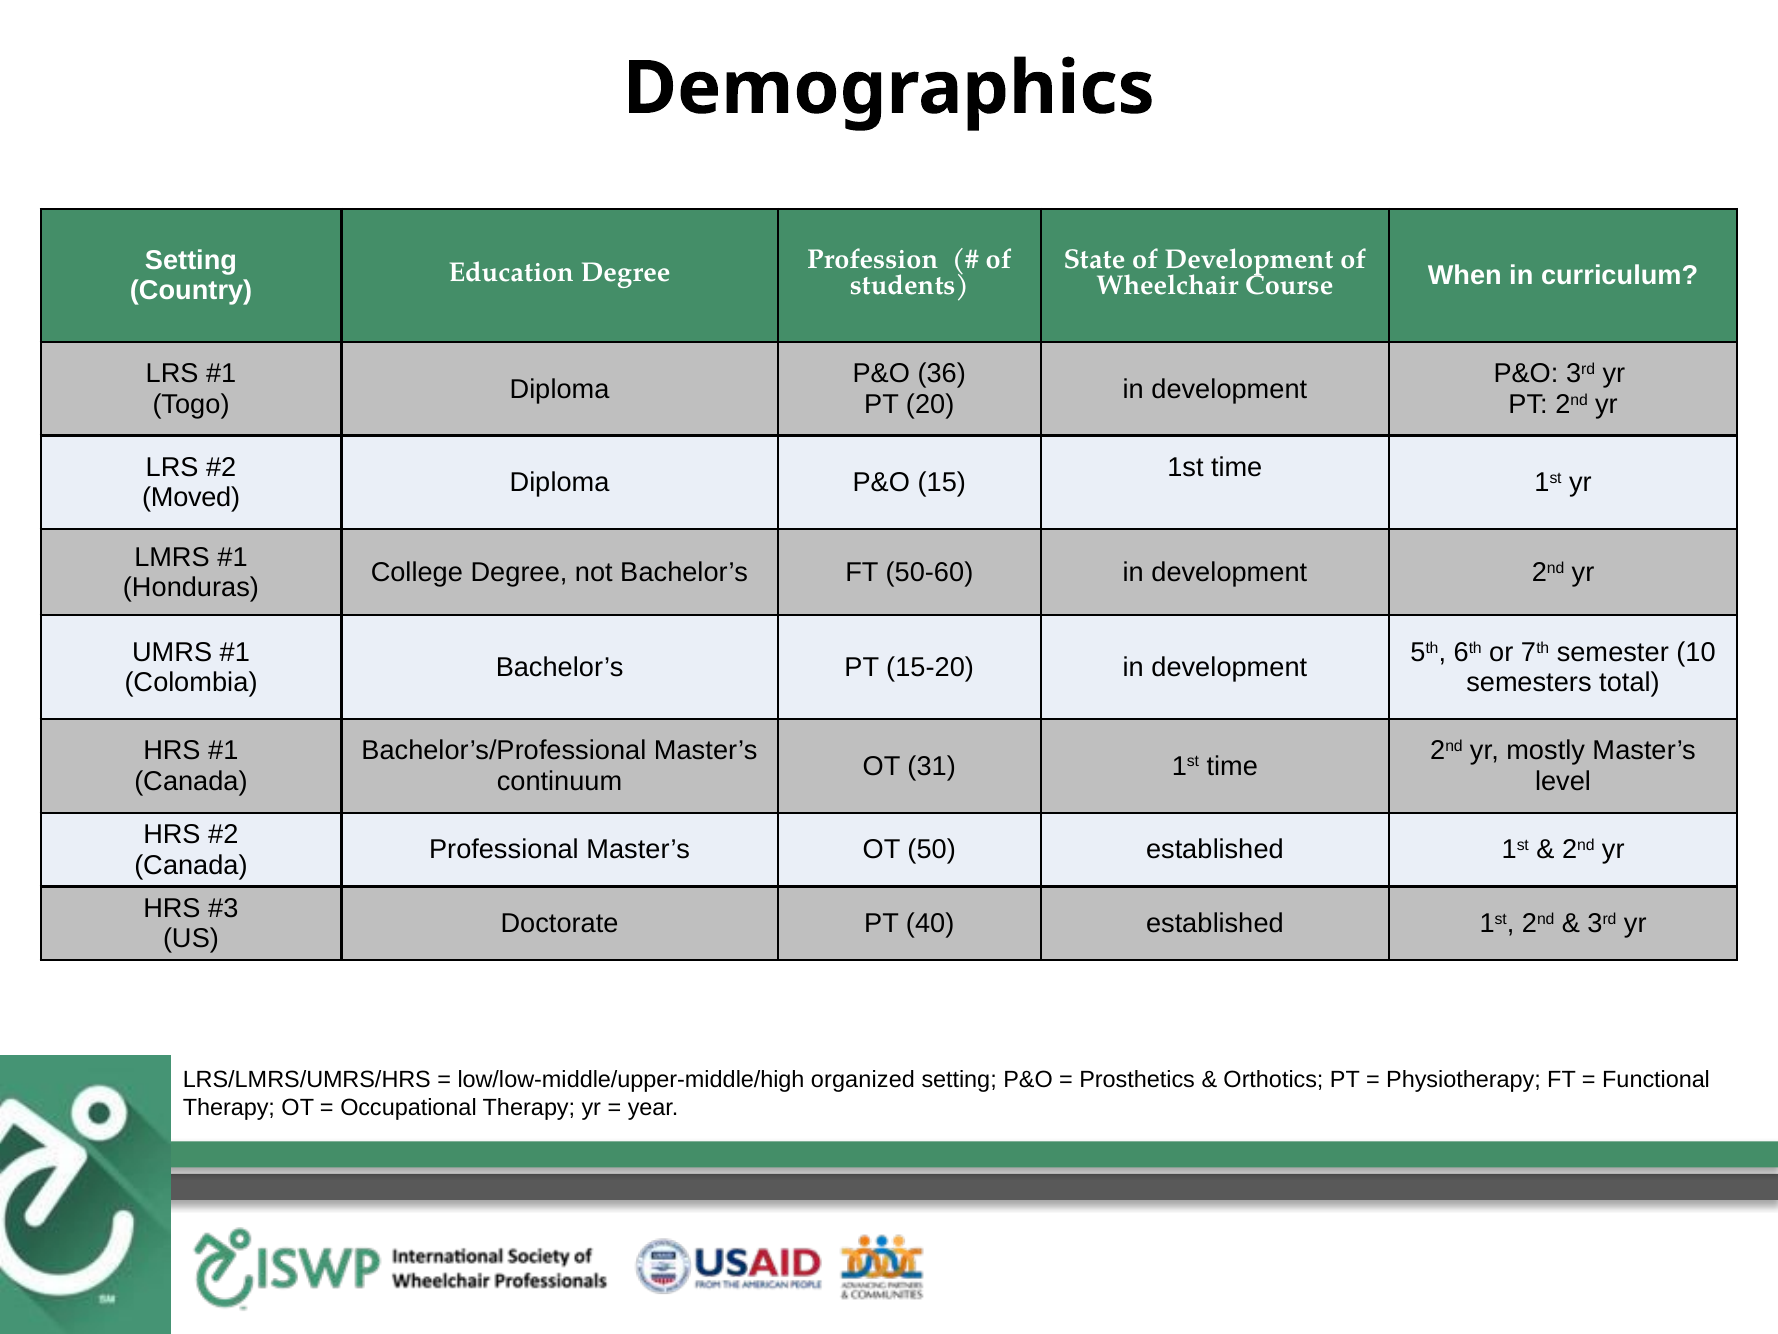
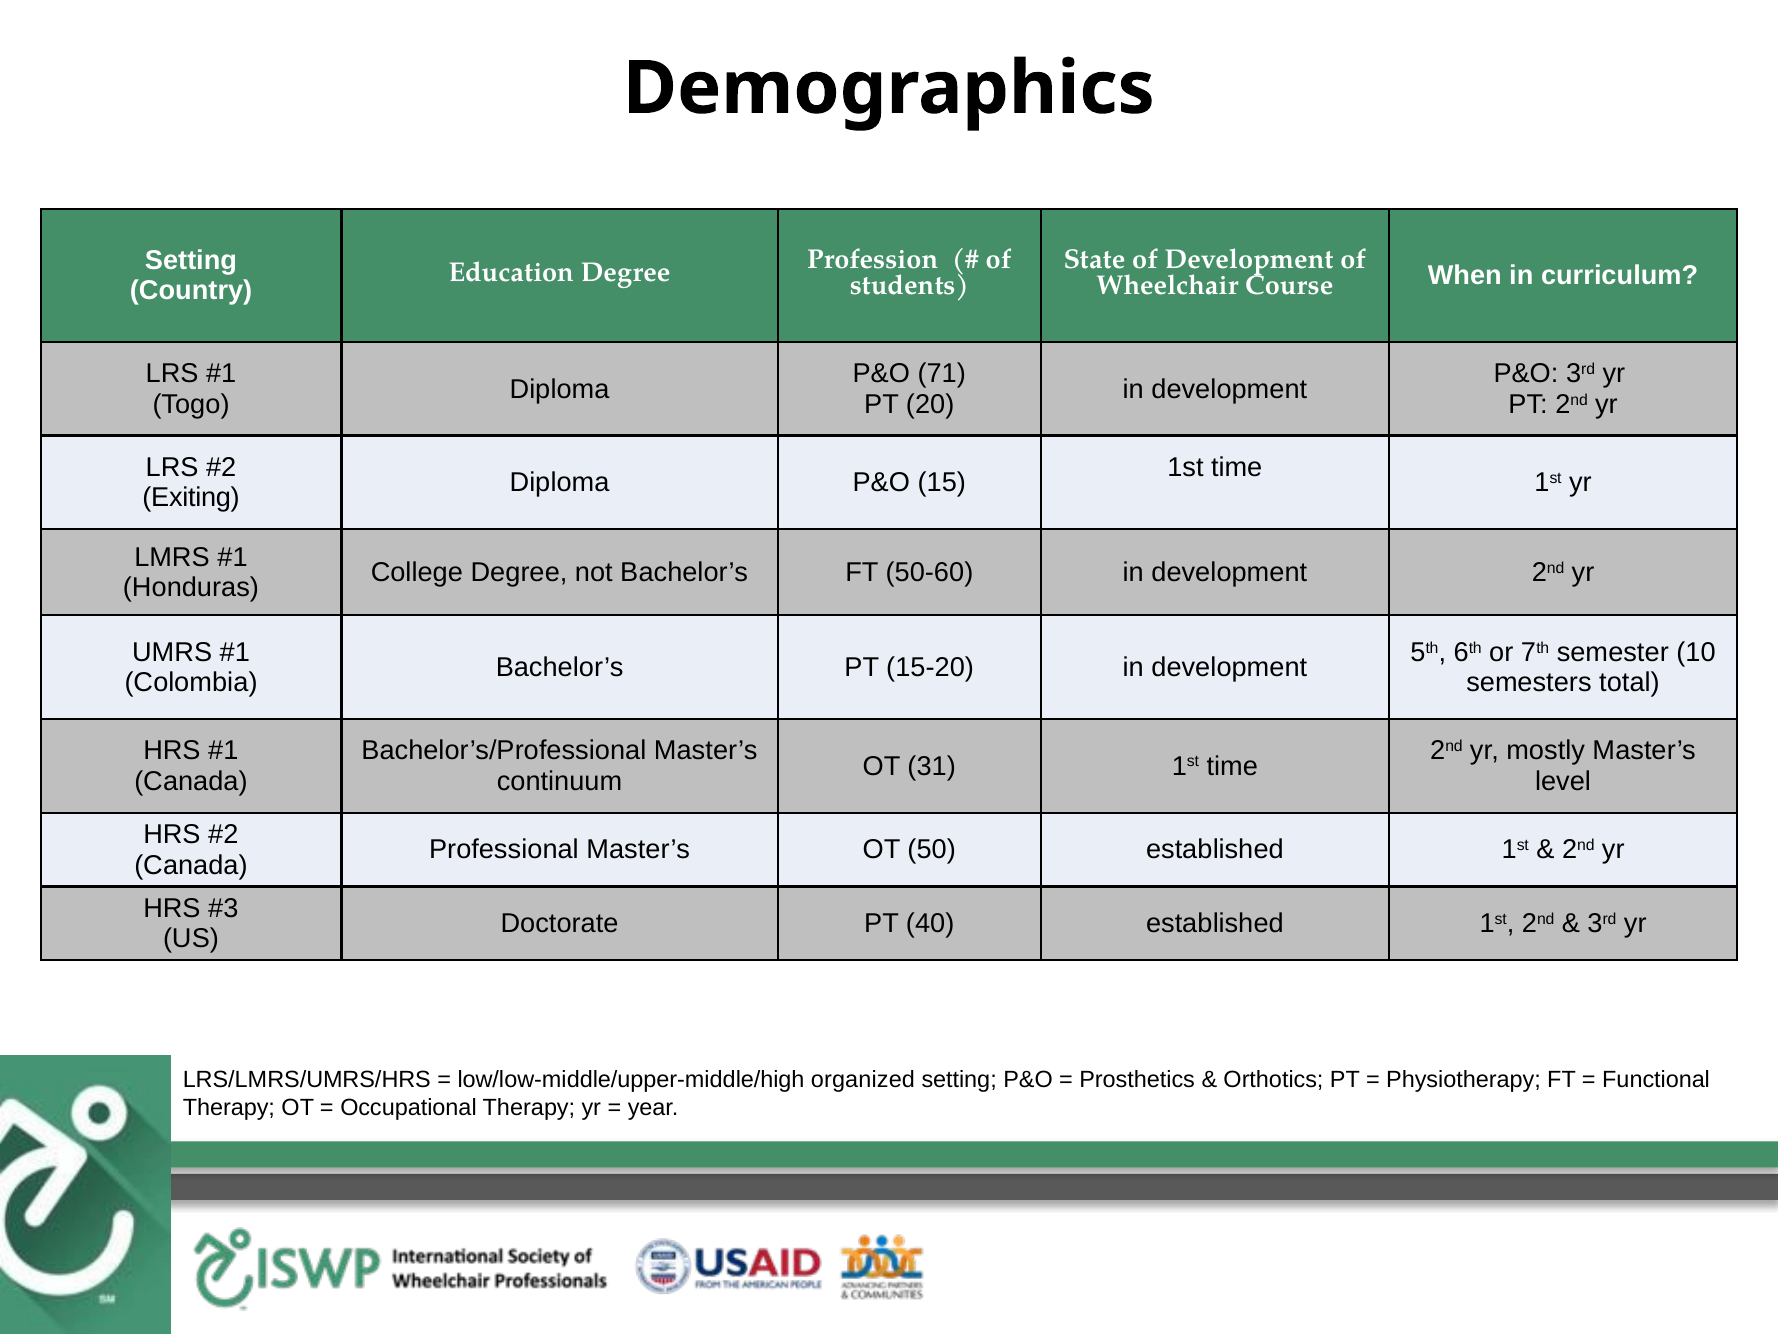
36: 36 -> 71 (942, 374)
Moved: Moved -> Exiting (191, 498)
